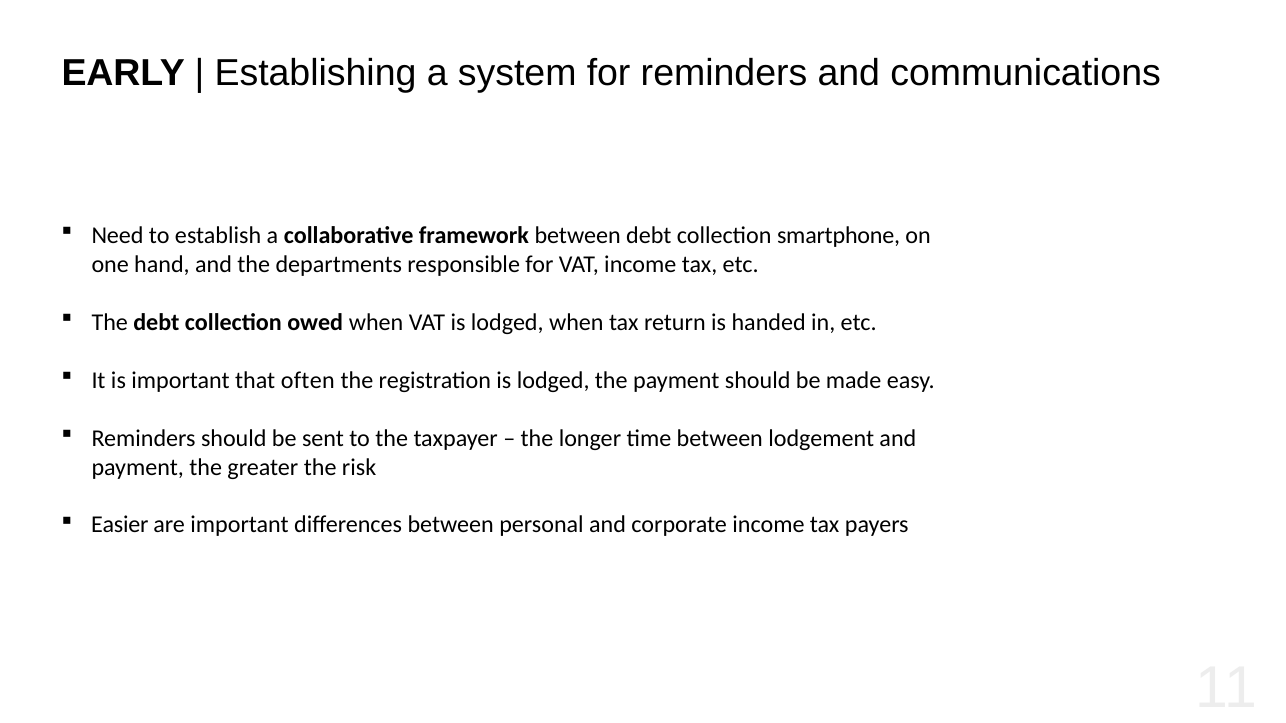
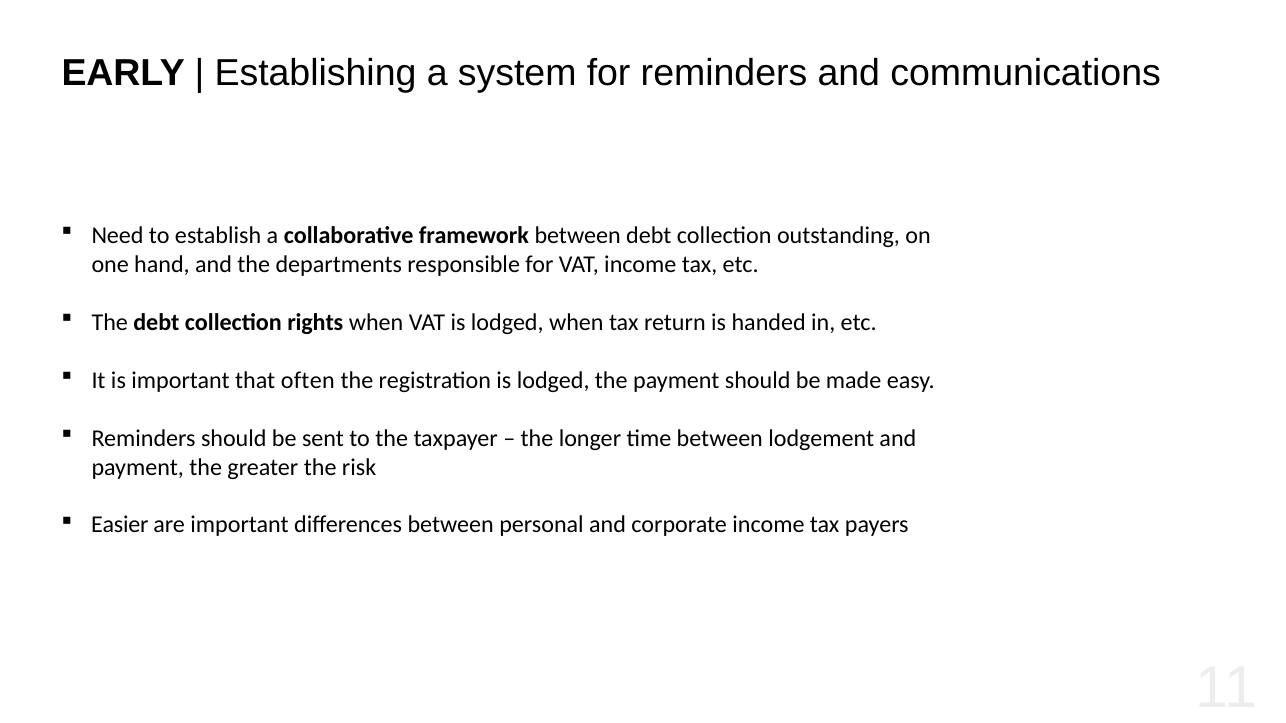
smartphone: smartphone -> outstanding (838, 236)
owed: owed -> rights (315, 323)
